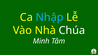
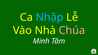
Chúa colour: white -> pink (72, 30)
